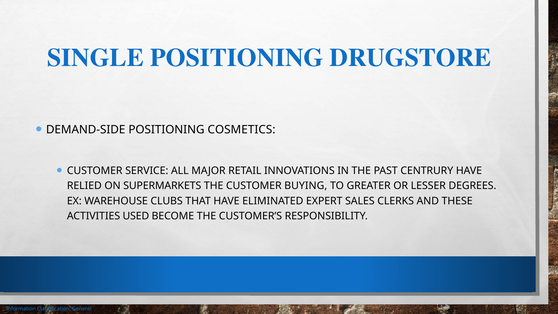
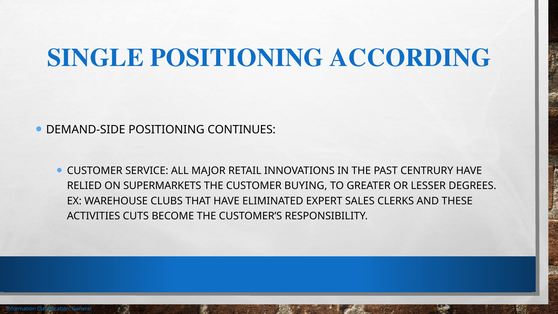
DRUGSTORE: DRUGSTORE -> ACCORDING (410, 58)
COSMETICS: COSMETICS -> CONTINUES (242, 130)
USED: USED -> CUTS (136, 216)
